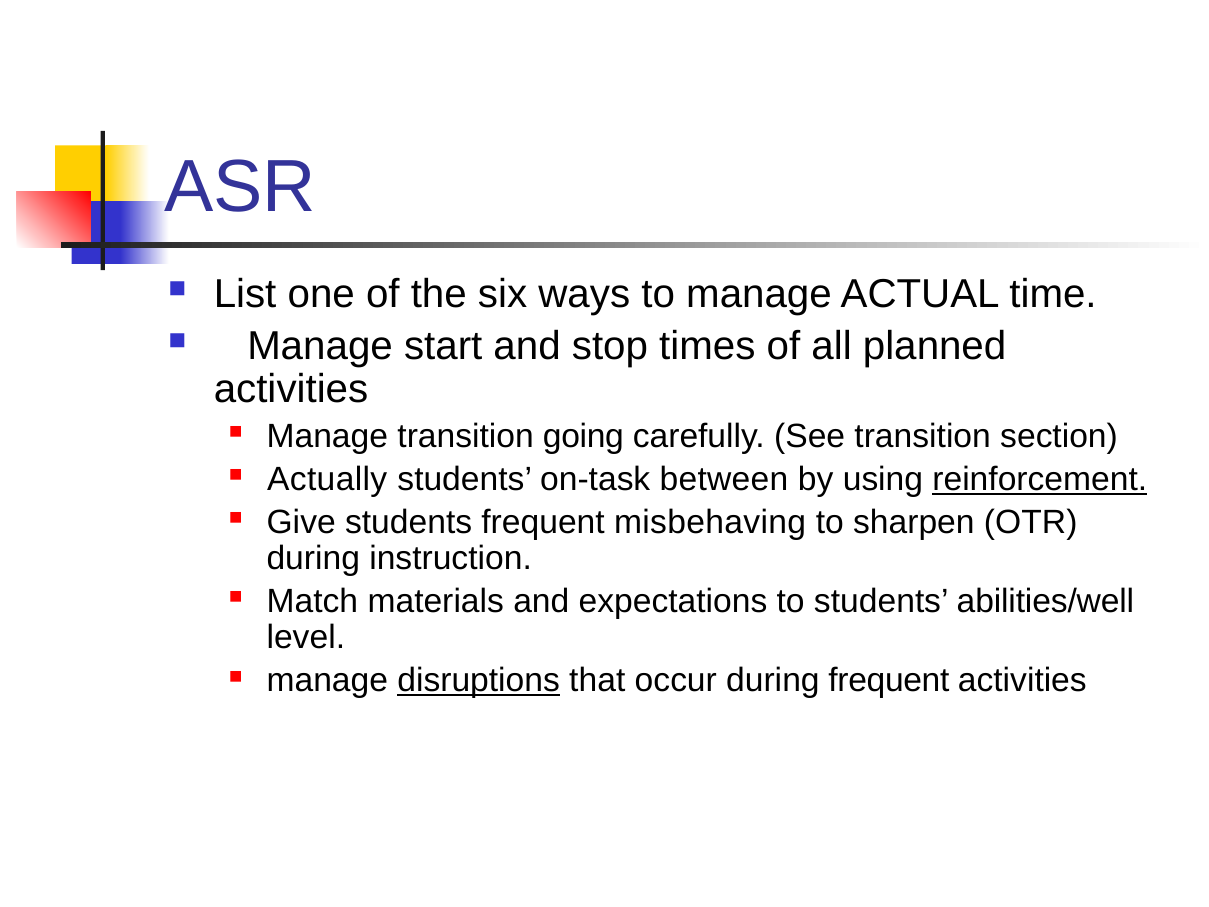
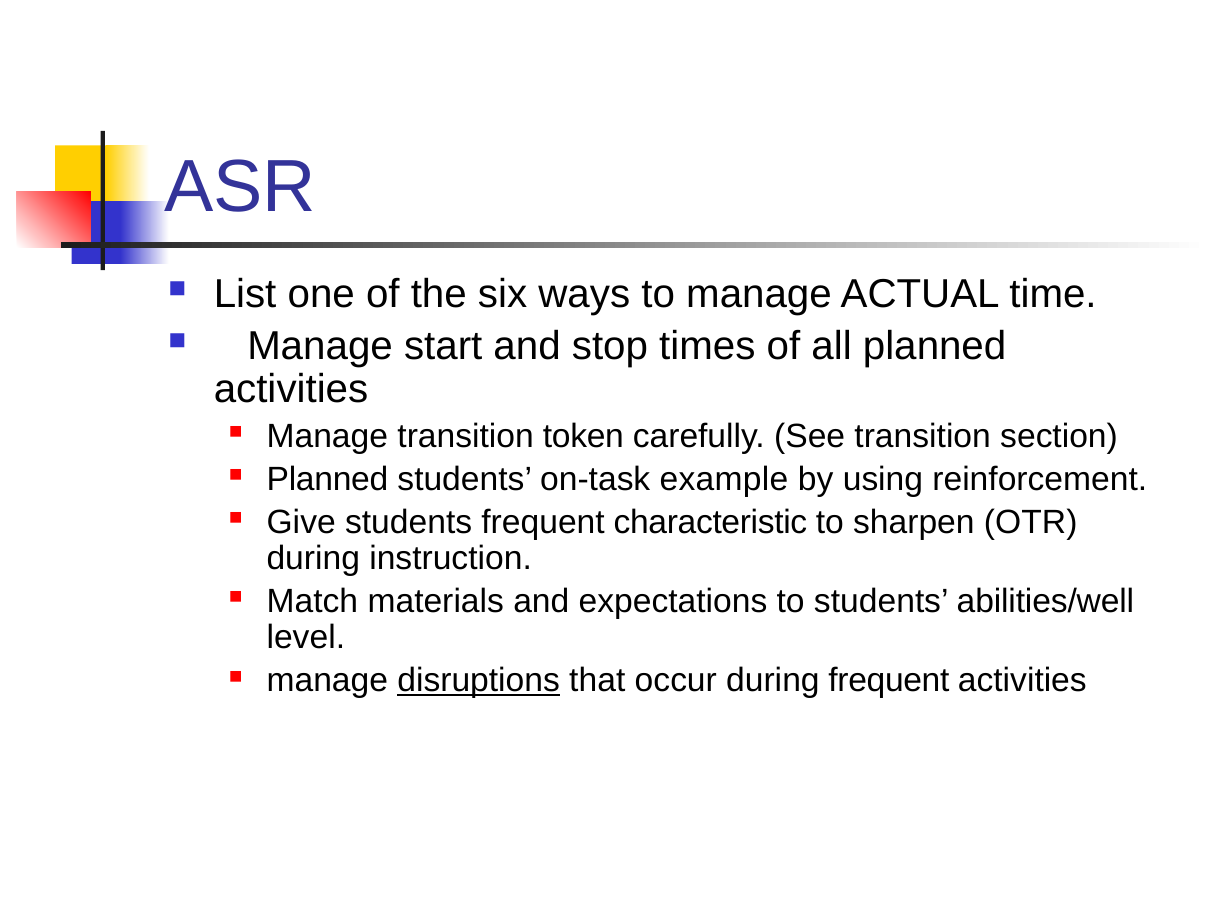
going: going -> token (583, 436)
Actually: Actually -> Planned (328, 479)
between: between -> example (724, 479)
reinforcement underline: present -> none (1040, 479)
misbehaving: misbehaving -> characteristic (710, 522)
